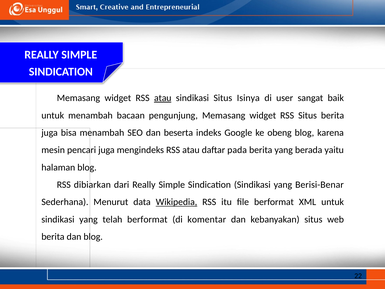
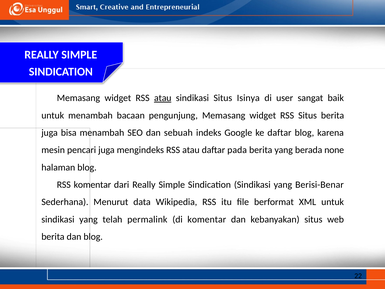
beserta: beserta -> sebuah (178, 133)
ke obeng: obeng -> daftar (279, 133)
yaitu: yaitu -> none (334, 150)
RSS dibiarkan: dibiarkan -> komentar (92, 185)
Wikipedia underline: present -> none (176, 202)
telah berformat: berformat -> permalink (147, 219)
